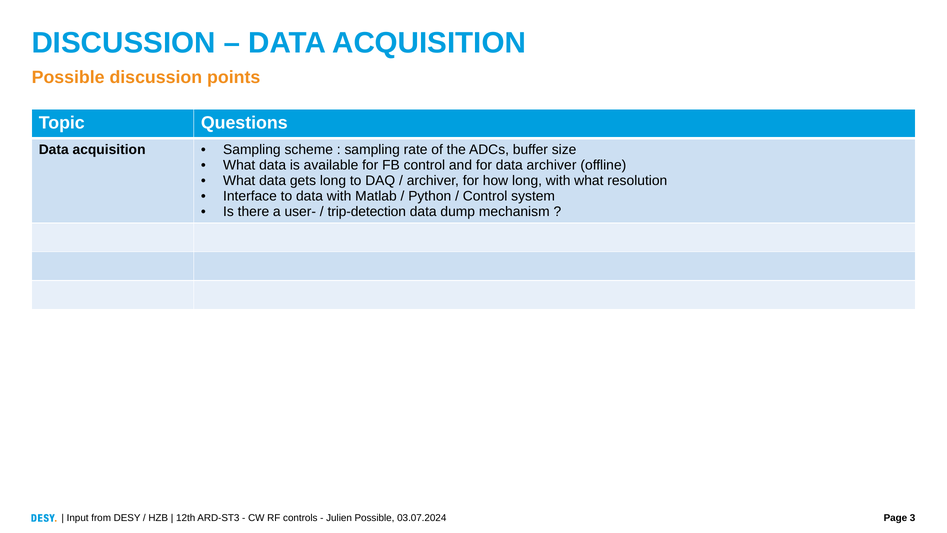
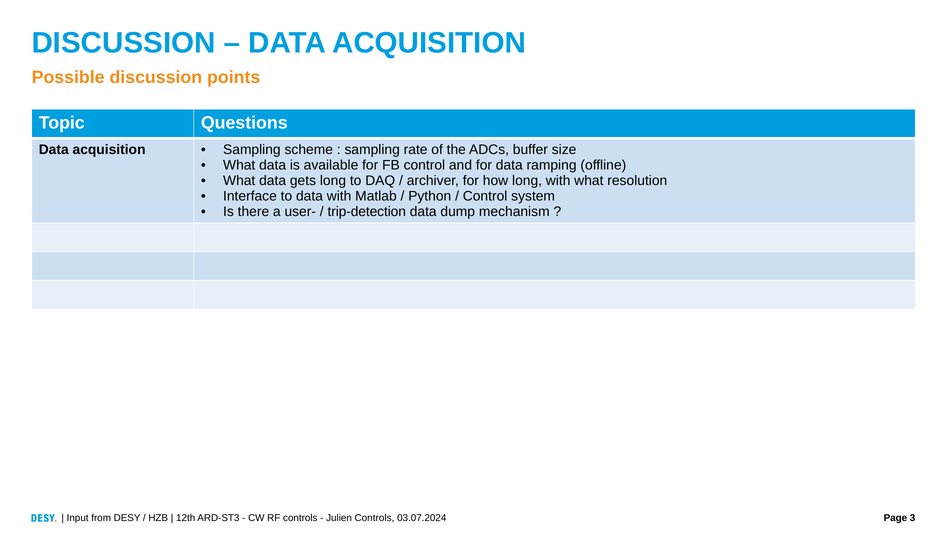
data archiver: archiver -> ramping (552, 165)
Julien Possible: Possible -> Controls (374, 518)
